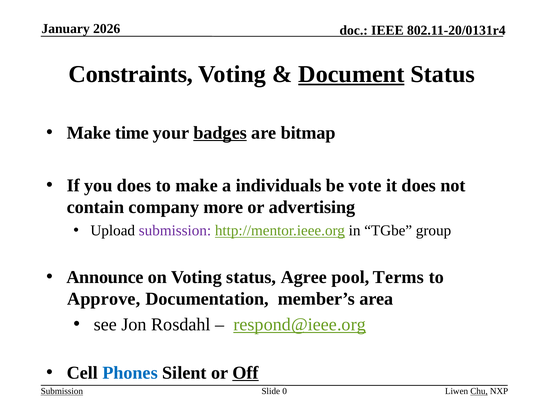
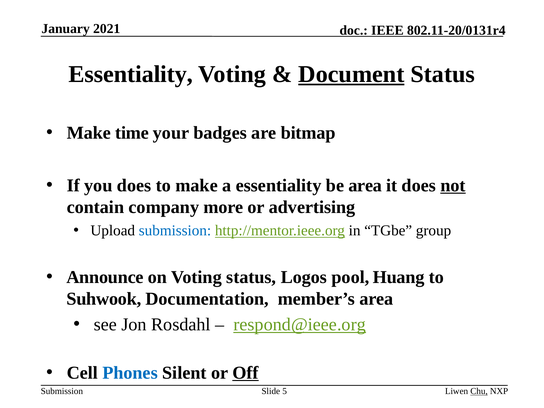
2026: 2026 -> 2021 (107, 29)
Constraints: Constraints -> Essentiality (131, 74)
badges underline: present -> none (220, 133)
a individuals: individuals -> essentiality (279, 185)
be vote: vote -> area (365, 185)
not underline: none -> present (453, 185)
submission colour: purple -> blue (175, 231)
Agree: Agree -> Logos (304, 277)
Terms: Terms -> Huang (399, 277)
Approve: Approve -> Suhwook (104, 299)
Submission underline: present -> none (62, 391)
0: 0 -> 5 (285, 391)
